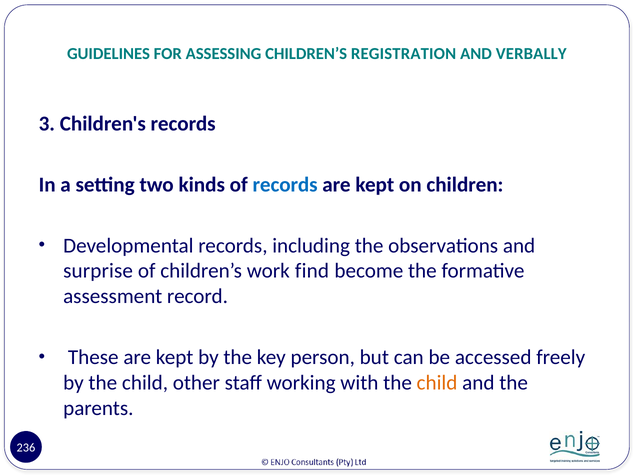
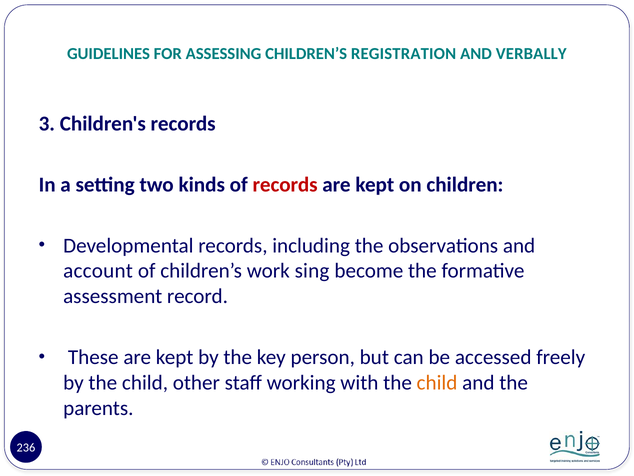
records colour: blue -> red (285, 184)
surprise: surprise -> account (98, 271)
find: find -> sing (312, 271)
